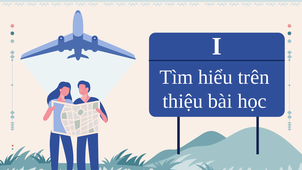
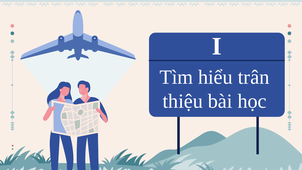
trên: trên -> trân (254, 77)
